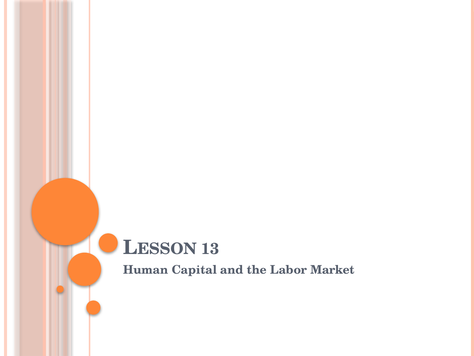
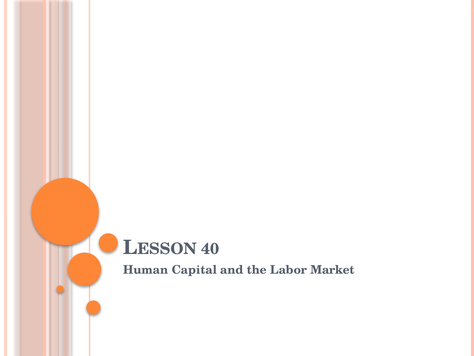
13: 13 -> 40 (210, 249)
